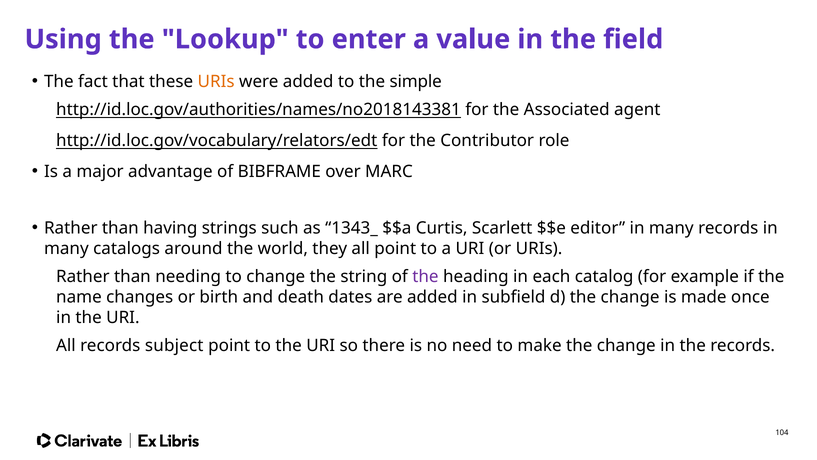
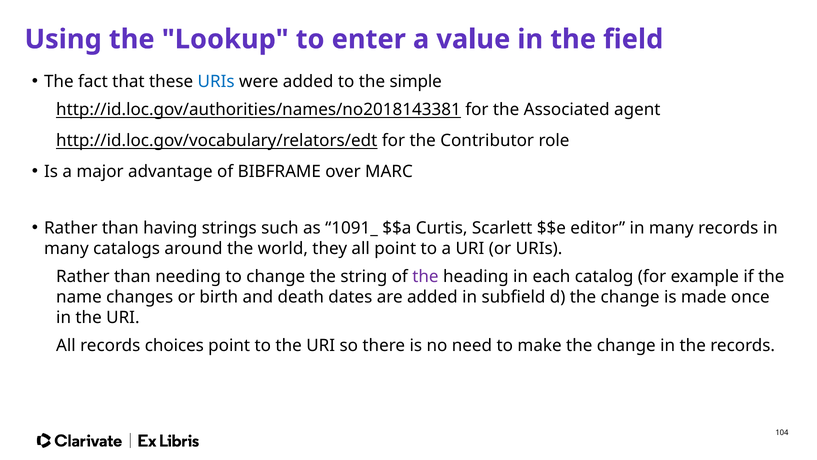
URIs colour: orange -> blue (216, 82)
1343_: 1343_ -> 1091_ (352, 228)
subject: subject -> choices (174, 345)
